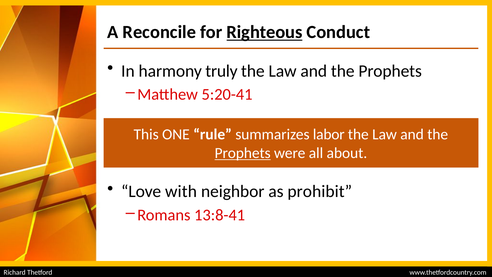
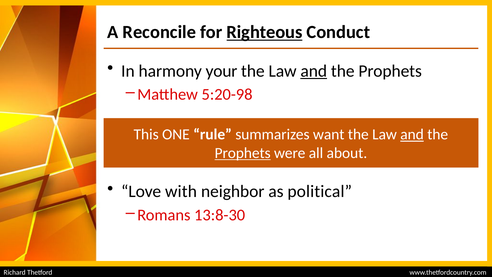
truly: truly -> your (221, 71)
and underline: none -> present (314, 71)
5:20-41: 5:20-41 -> 5:20-98 (227, 94)
labor: labor -> want (329, 134)
and underline: none -> present (412, 134)
prohibit: prohibit -> political (320, 191)
13:8-41: 13:8-41 -> 13:8-30 (220, 215)
